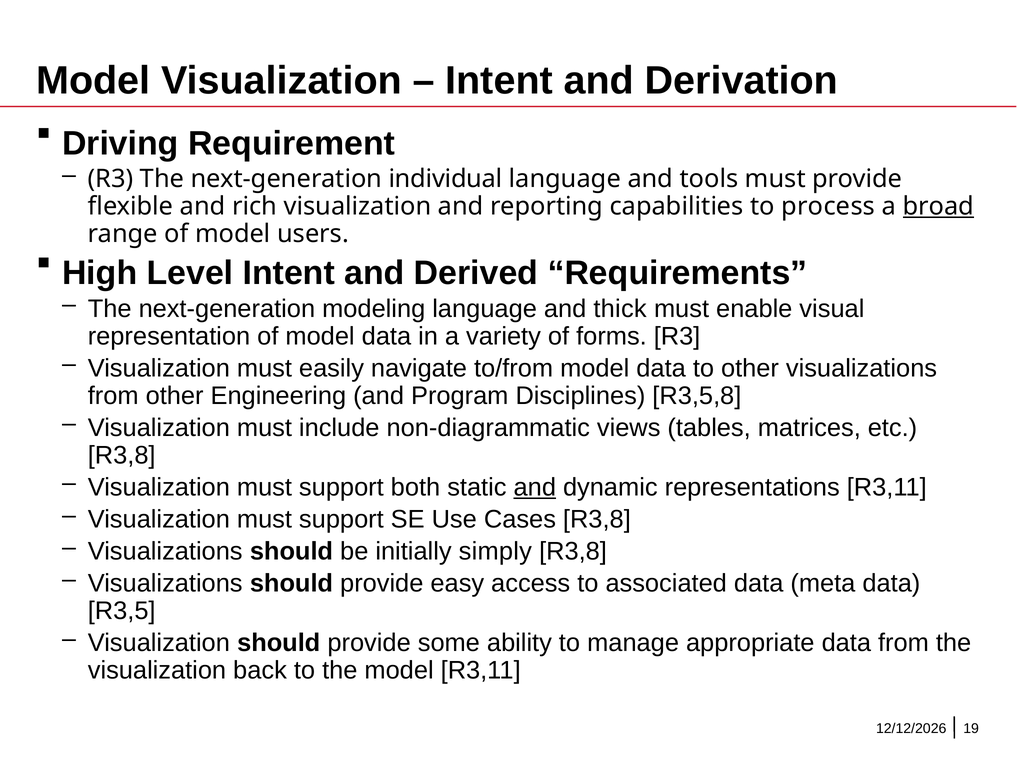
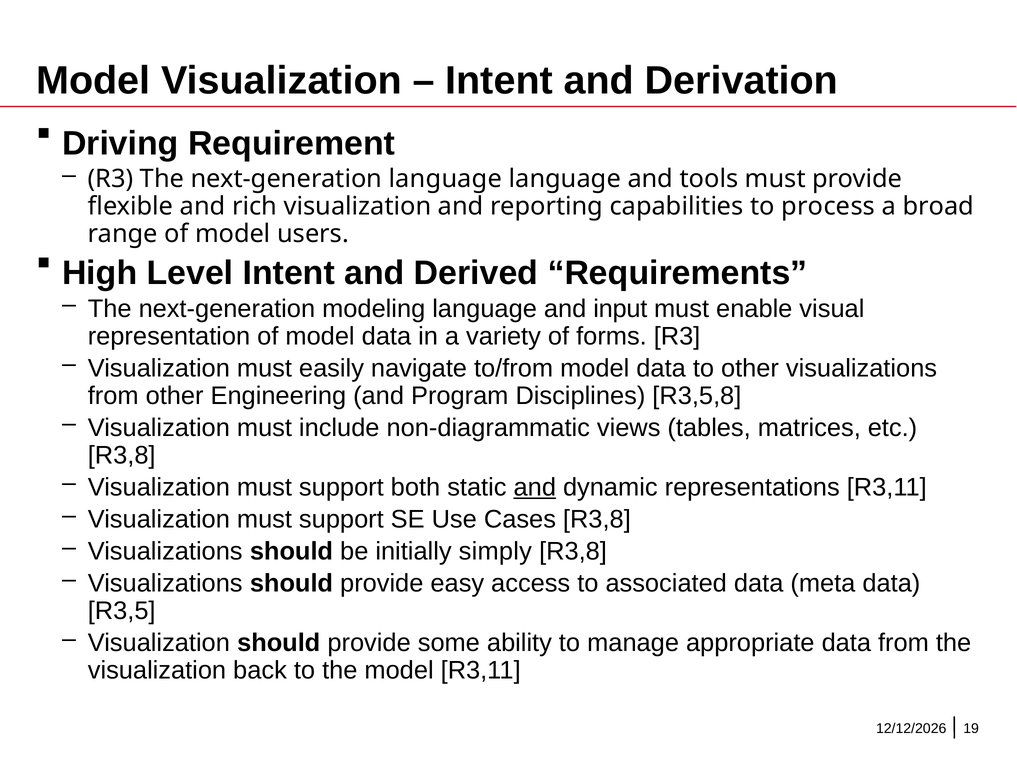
next-generation individual: individual -> language (445, 179)
broad underline: present -> none (938, 206)
thick: thick -> input (620, 309)
